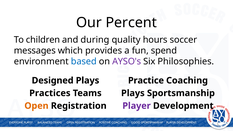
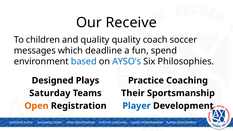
Percent: Percent -> Receive (131, 23)
and during: during -> quality (95, 40)
hours: hours -> coach (155, 40)
provides: provides -> deadline (104, 51)
AYSO's colour: purple -> blue (127, 61)
Practices: Practices -> Saturday (50, 93)
Plays: Plays -> Their (133, 93)
Player colour: purple -> blue (137, 106)
